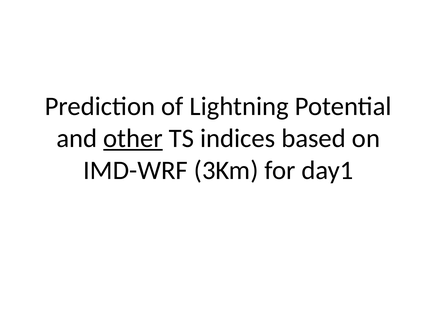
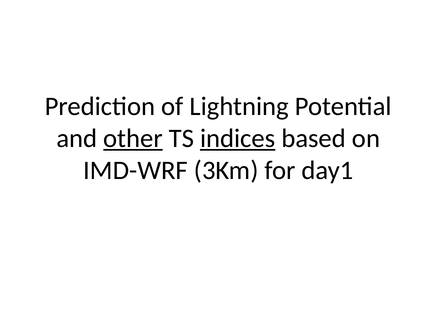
indices underline: none -> present (238, 139)
